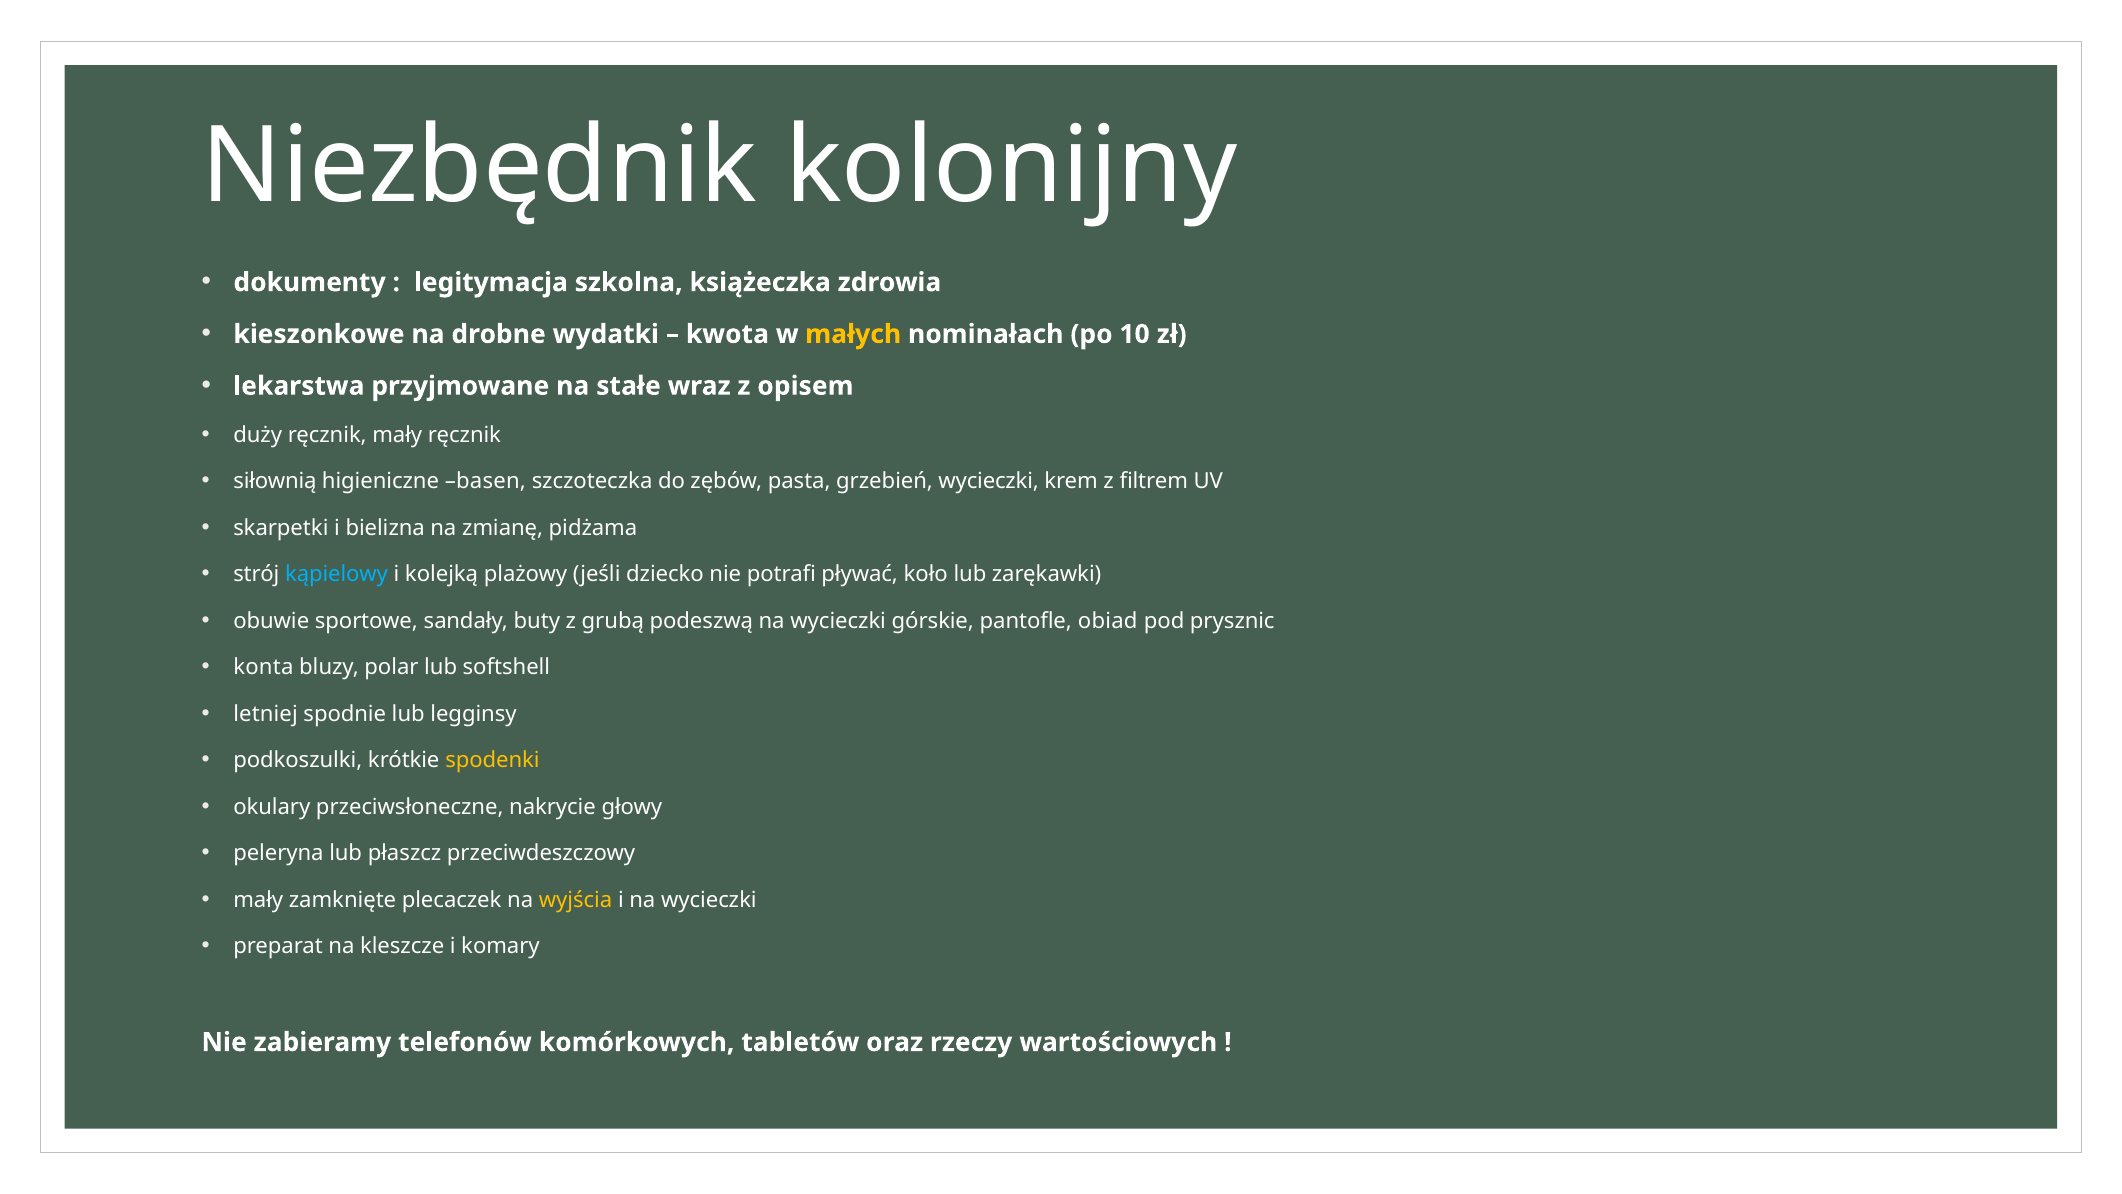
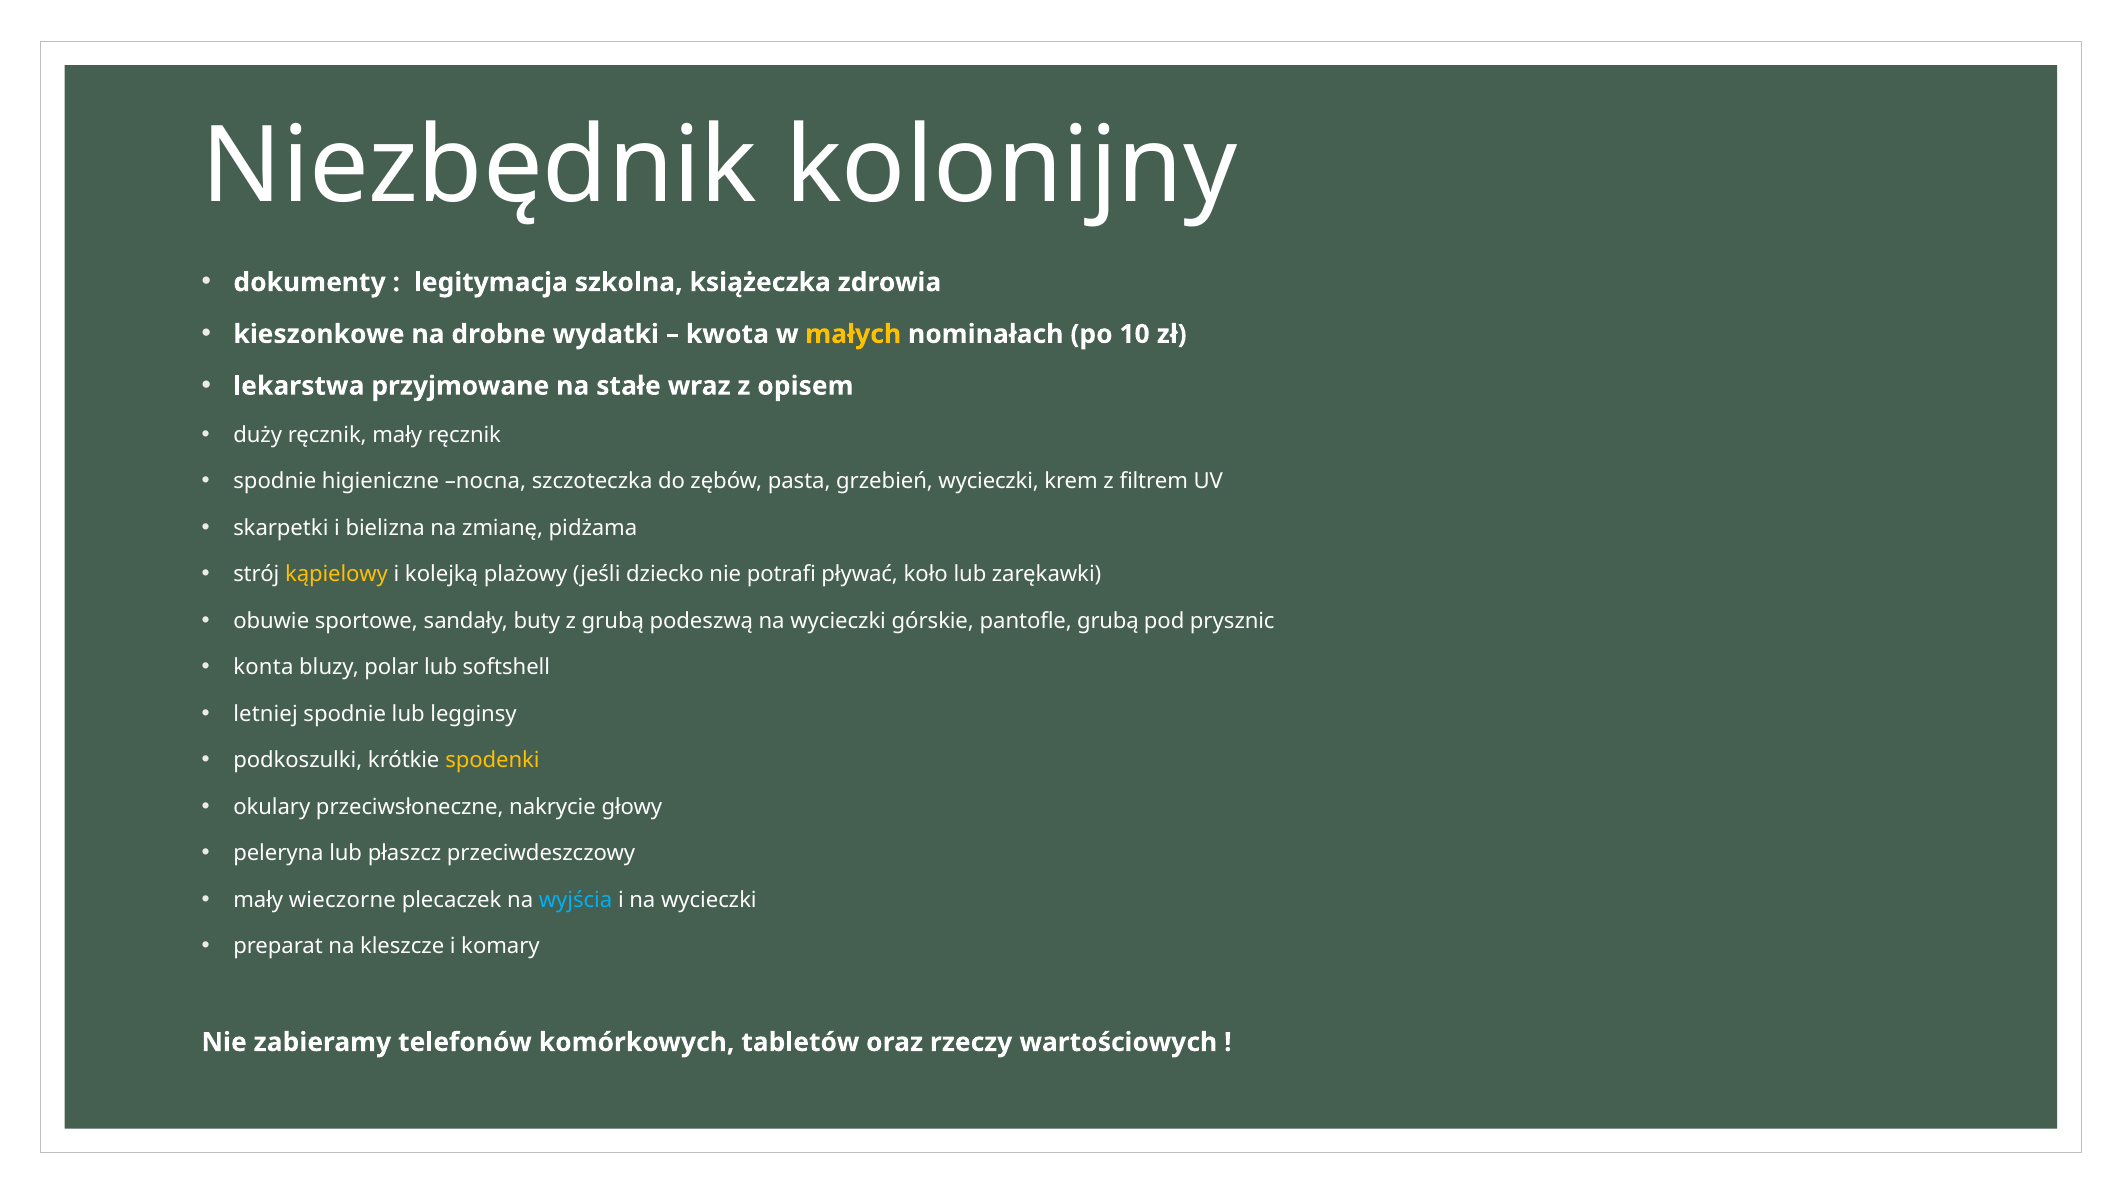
siłownią: siłownią -> spodnie (275, 481)
basen: basen -> nocna (485, 481)
kąpielowy colour: light blue -> yellow (337, 574)
pantofle obiad: obiad -> grubą (1108, 621)
zamknięte: zamknięte -> wieczorne (342, 900)
wyjścia colour: yellow -> light blue (576, 900)
